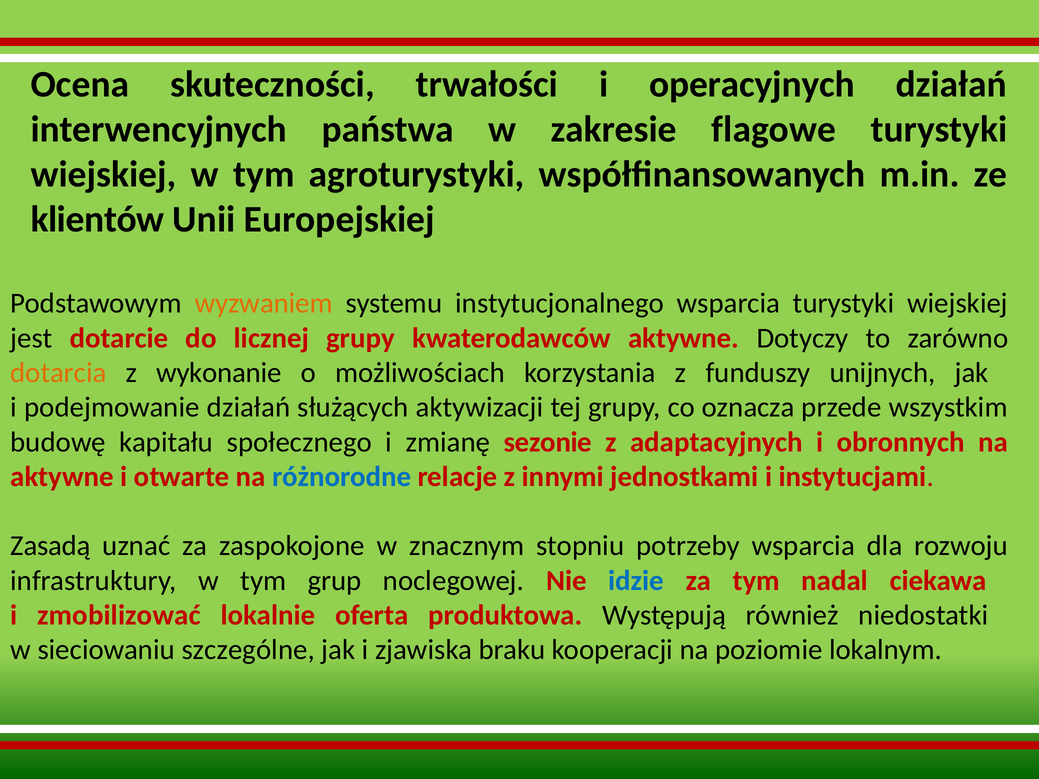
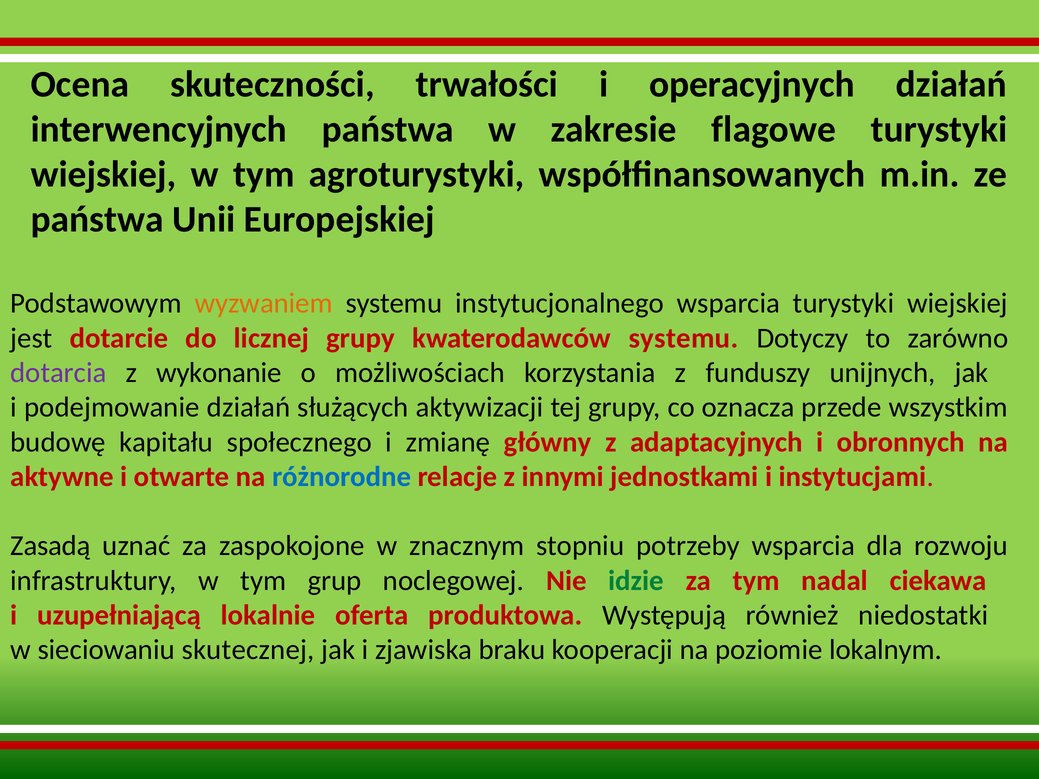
klientów: klientów -> państwa (97, 219)
kwaterodawców aktywne: aktywne -> systemu (683, 338)
dotarcia colour: orange -> purple (58, 373)
sezonie: sezonie -> główny (548, 442)
idzie colour: blue -> green (636, 581)
zmobilizować: zmobilizować -> uzupełniającą (119, 615)
szczególne: szczególne -> skutecznej (248, 650)
